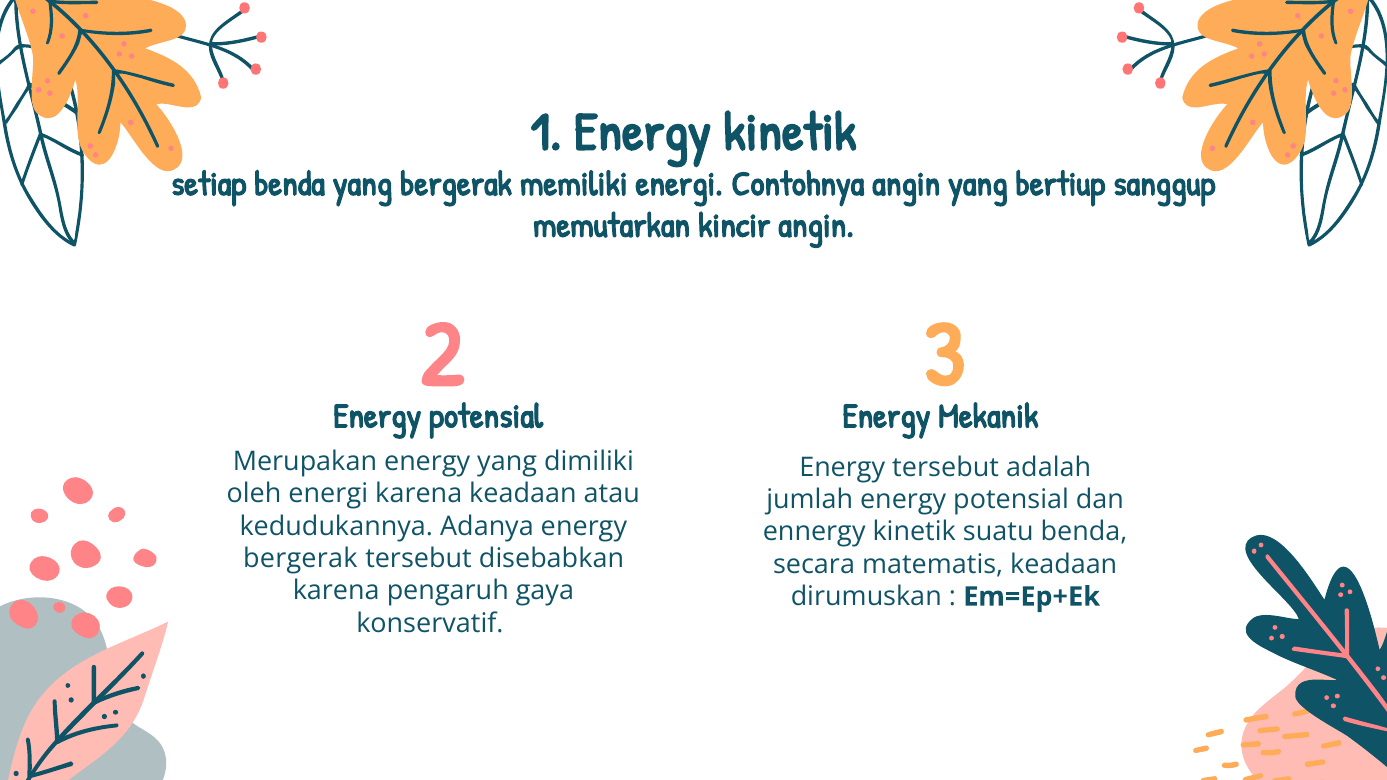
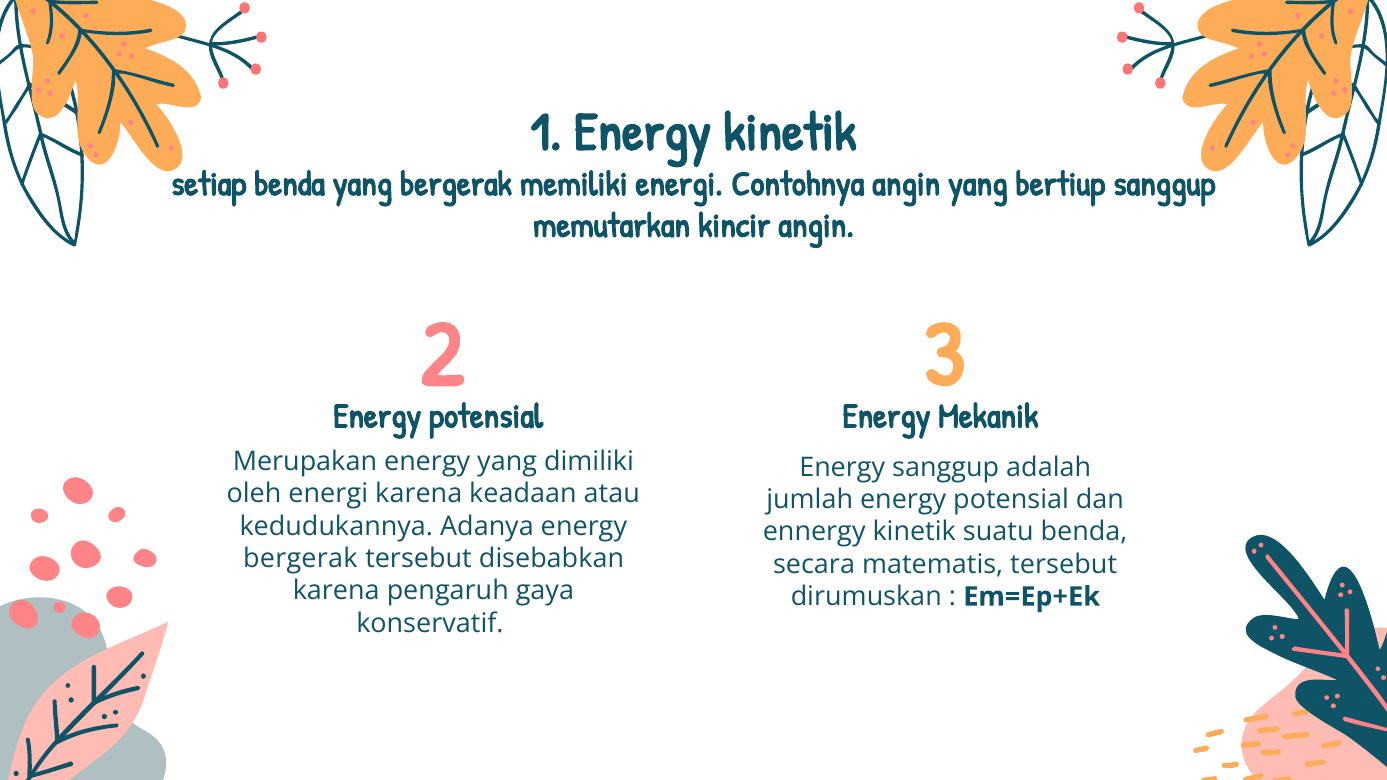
Energy tersebut: tersebut -> sanggup (946, 467)
matematis keadaan: keadaan -> tersebut (1064, 564)
